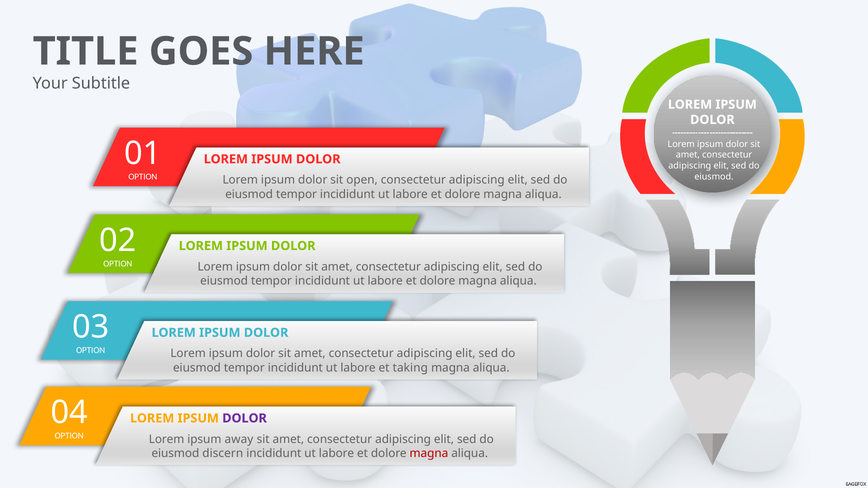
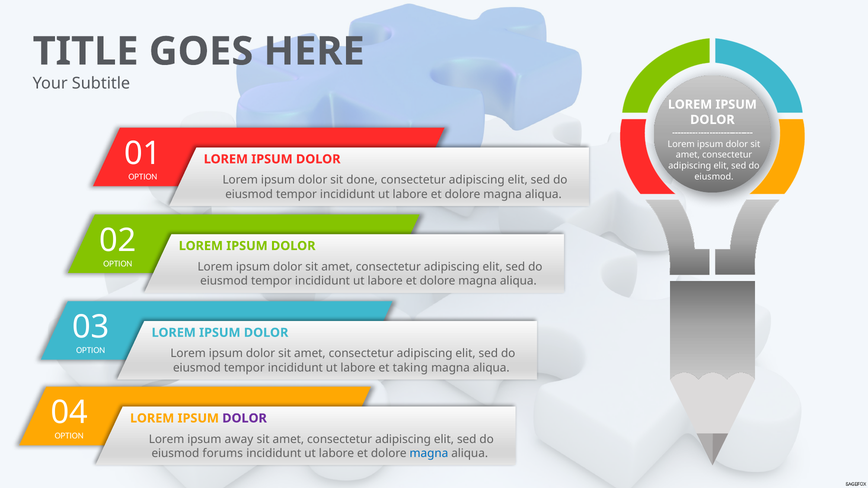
open: open -> done (362, 180)
discern: discern -> forums (223, 453)
magna colour: red -> blue (429, 453)
